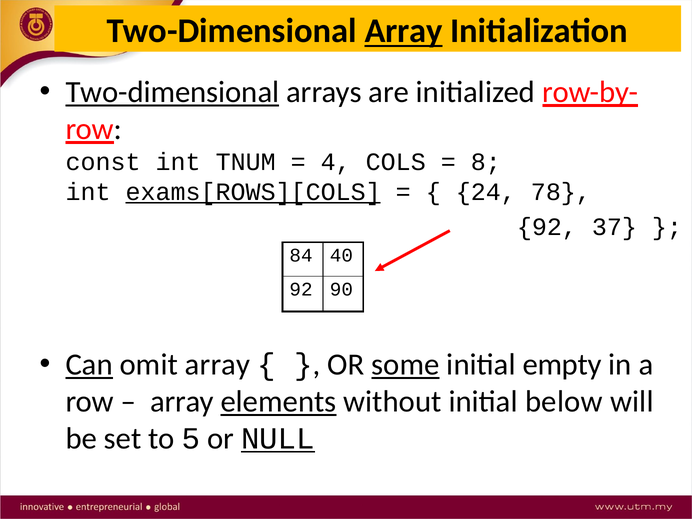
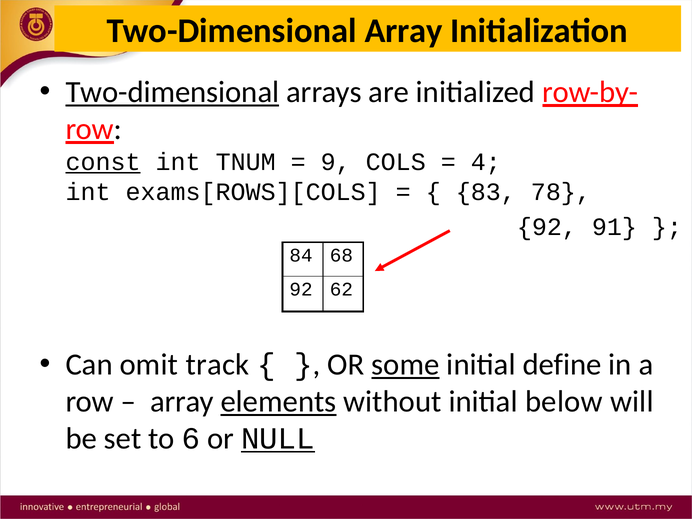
Array underline: present -> none (404, 31)
const underline: none -> present (103, 162)
4: 4 -> 9 (336, 162)
8: 8 -> 4 (486, 162)
exams[ROWS][COLS underline: present -> none (253, 192)
24: 24 -> 83 (486, 192)
37: 37 -> 91 (614, 227)
40: 40 -> 68 (341, 255)
90: 90 -> 62 (341, 289)
Can underline: present -> none (89, 365)
omit array: array -> track (217, 365)
empty: empty -> define (562, 365)
5: 5 -> 6 (191, 439)
